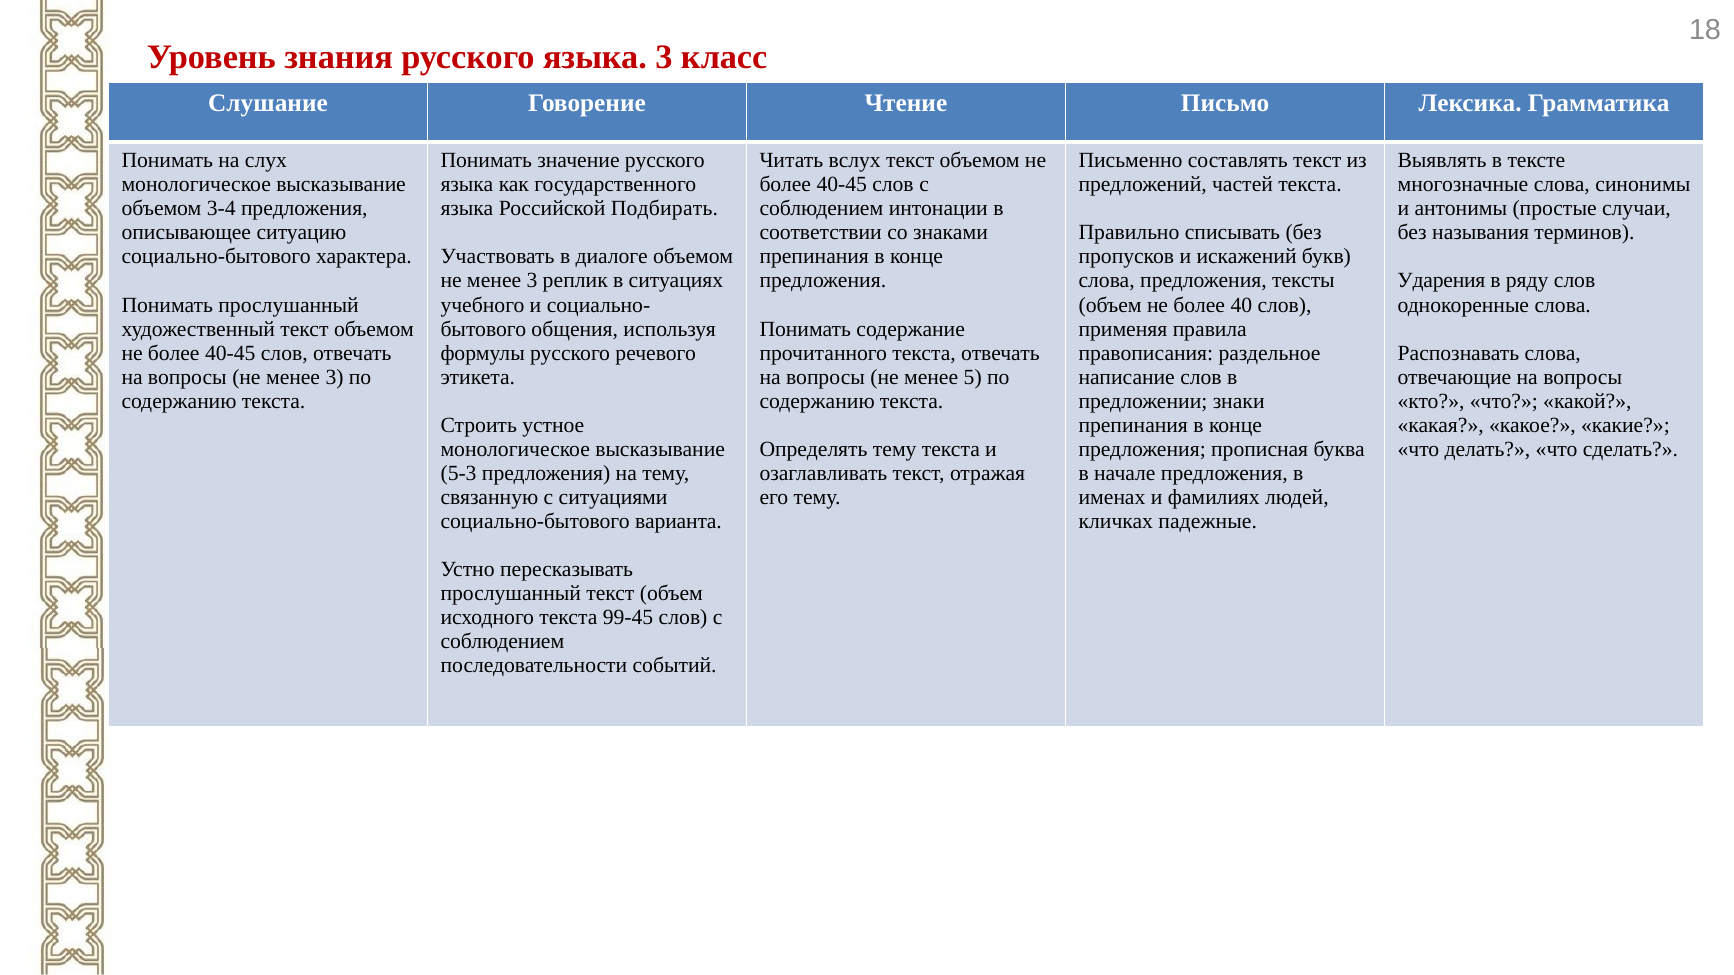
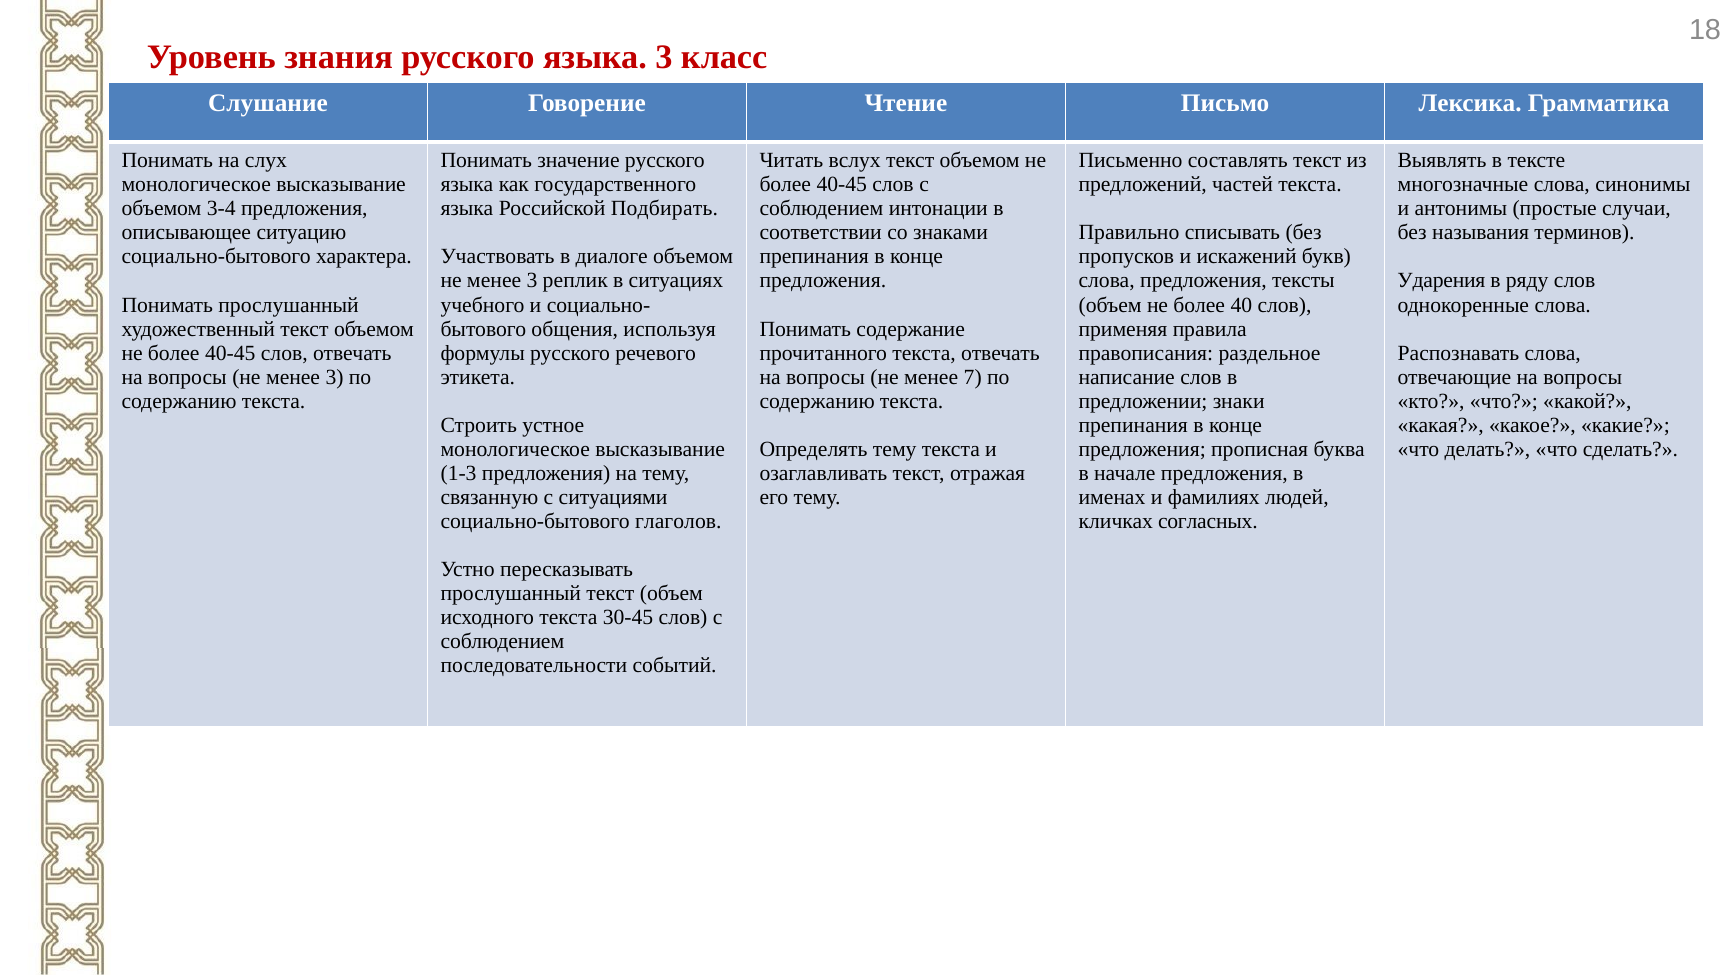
5: 5 -> 7 (973, 377)
5-3: 5-3 -> 1-3 (459, 473)
варианта: варианта -> глаголов (678, 522)
падежные: падежные -> согласных (1208, 522)
99-45: 99-45 -> 30-45 (628, 618)
